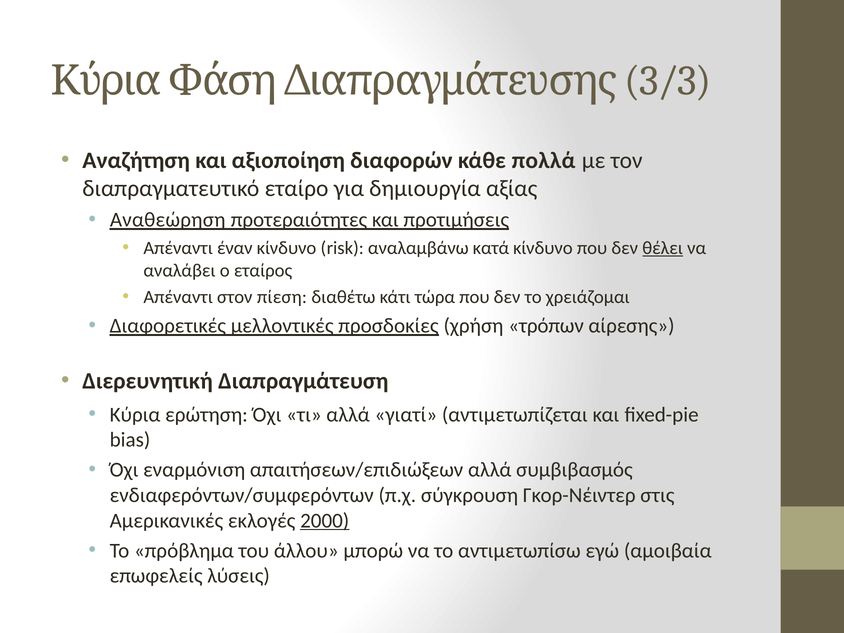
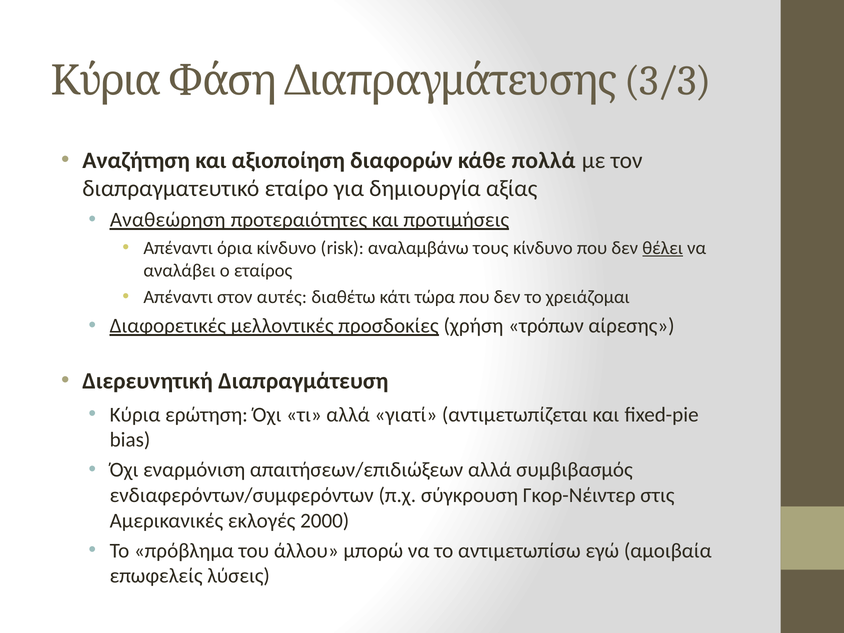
έναν: έναν -> όρια (235, 248)
κατά: κατά -> τους (491, 248)
πίεση: πίεση -> αυτές (282, 297)
2000 underline: present -> none (325, 521)
